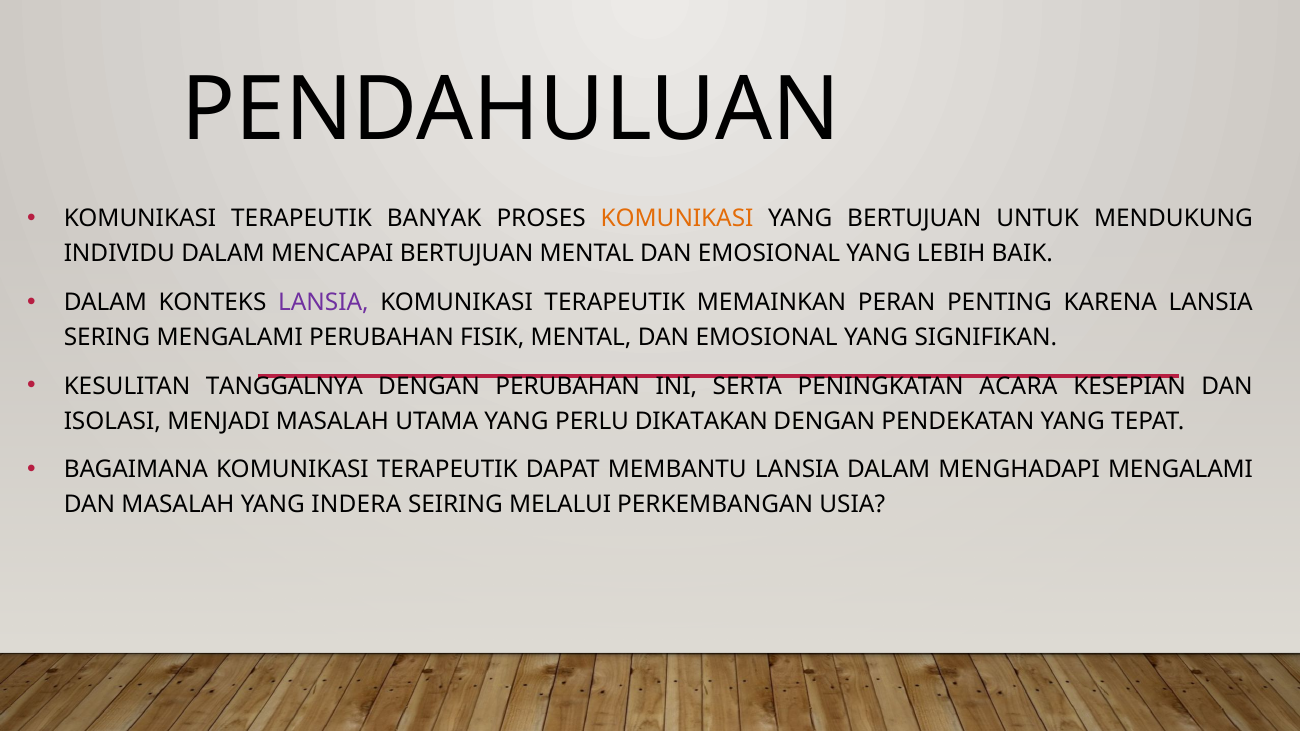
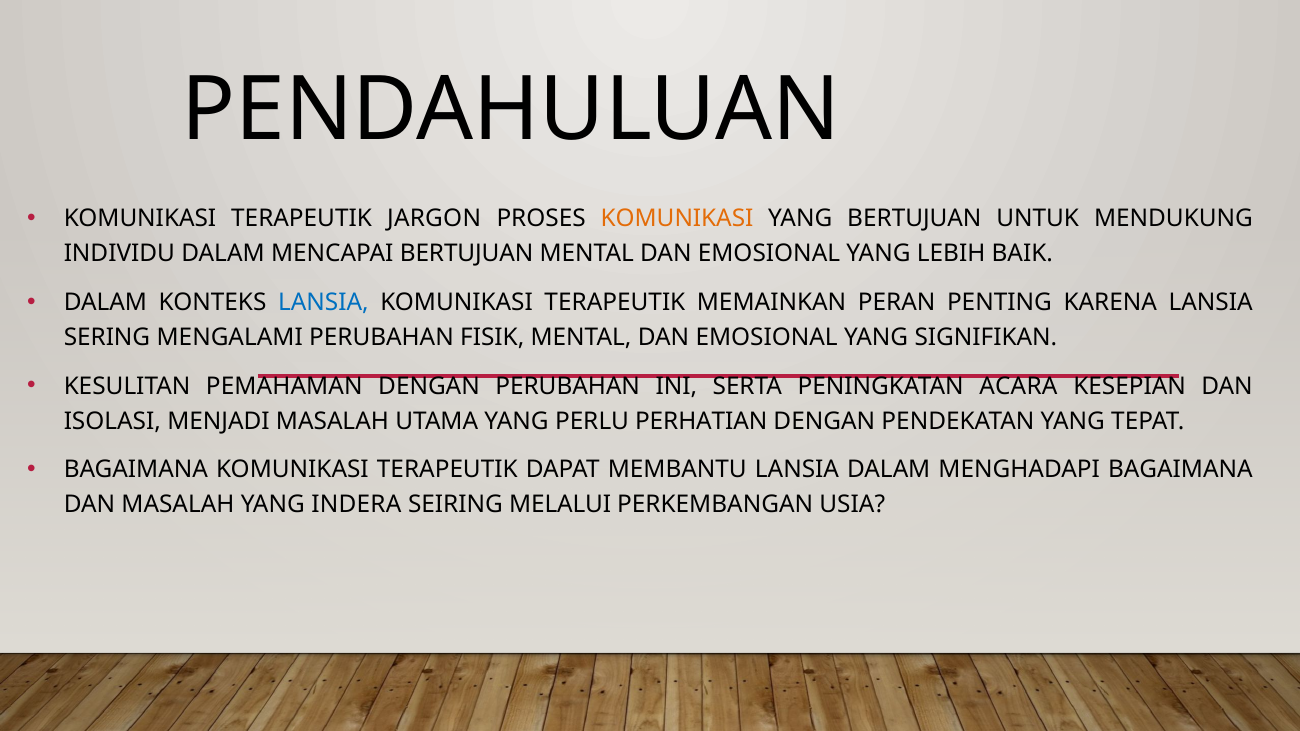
BANYAK: BANYAK -> JARGON (434, 219)
LANSIA colour: purple -> blue (323, 302)
TANGGALNYA: TANGGALNYA -> PEMAHAMAN (284, 386)
DIKATAKAN: DIKATAKAN -> PERHATIAN (701, 421)
MENGHADAPI MENGALAMI: MENGALAMI -> BAGAIMANA (1180, 470)
